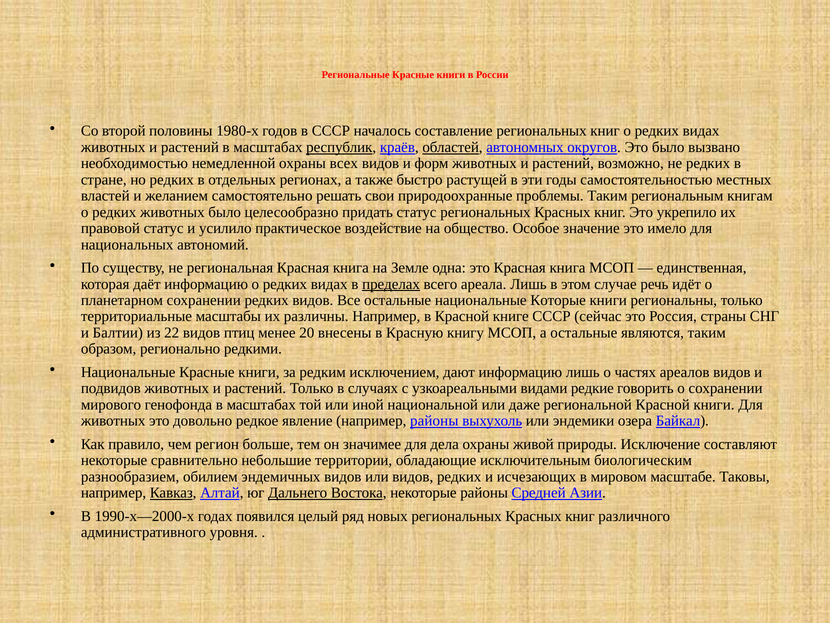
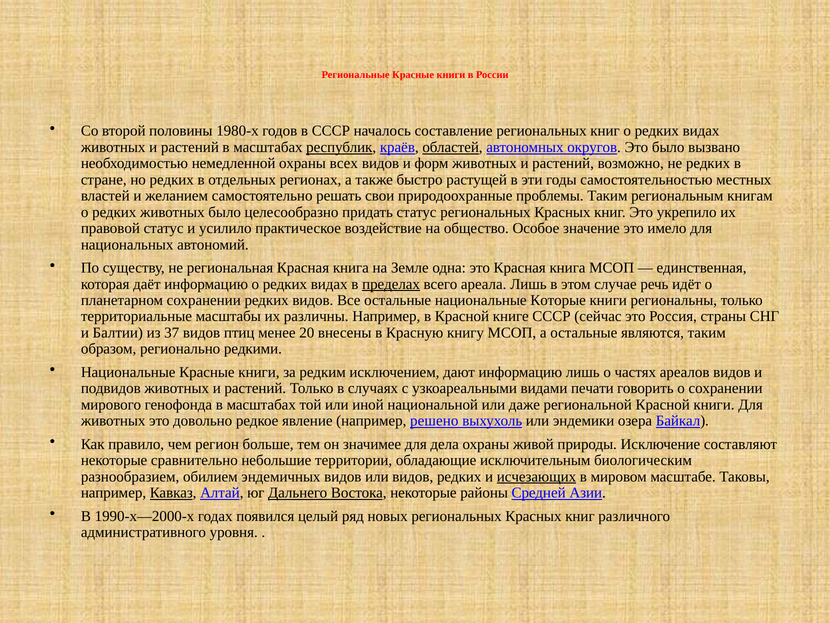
22: 22 -> 37 (172, 332)
редкие: редкие -> печати (592, 388)
например районы: районы -> решено (434, 421)
исчезающих underline: none -> present (536, 476)
